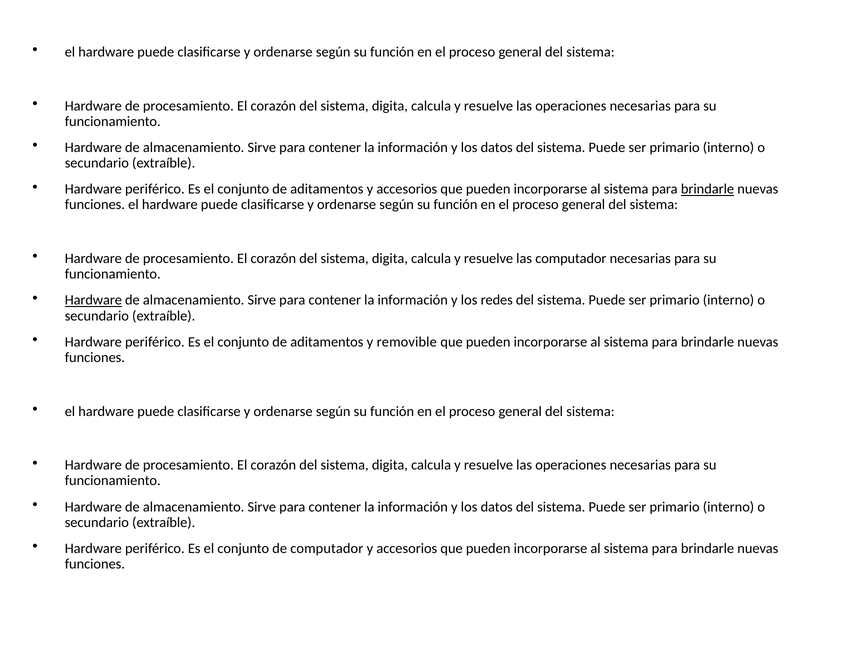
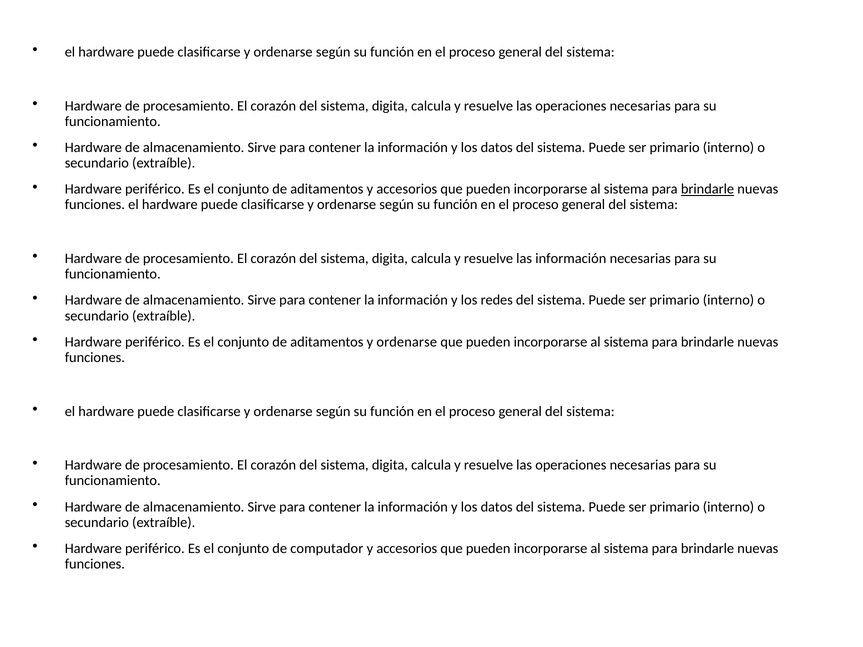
las computador: computador -> información (571, 259)
Hardware underline: present -> none (93, 300)
aditamentos y removible: removible -> ordenarse (407, 342)
